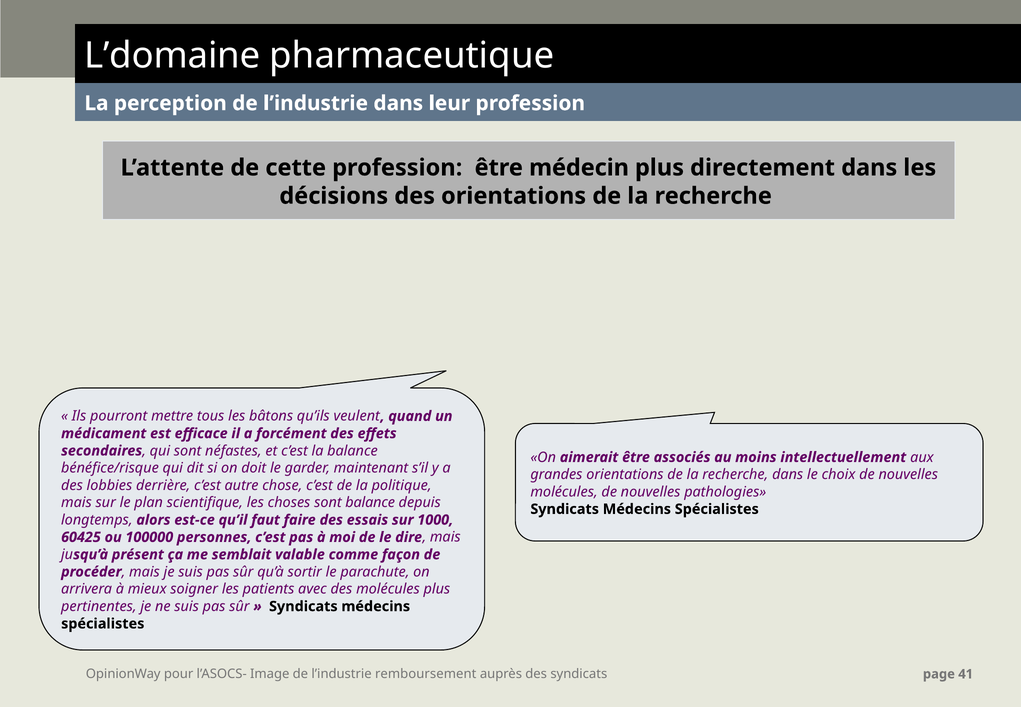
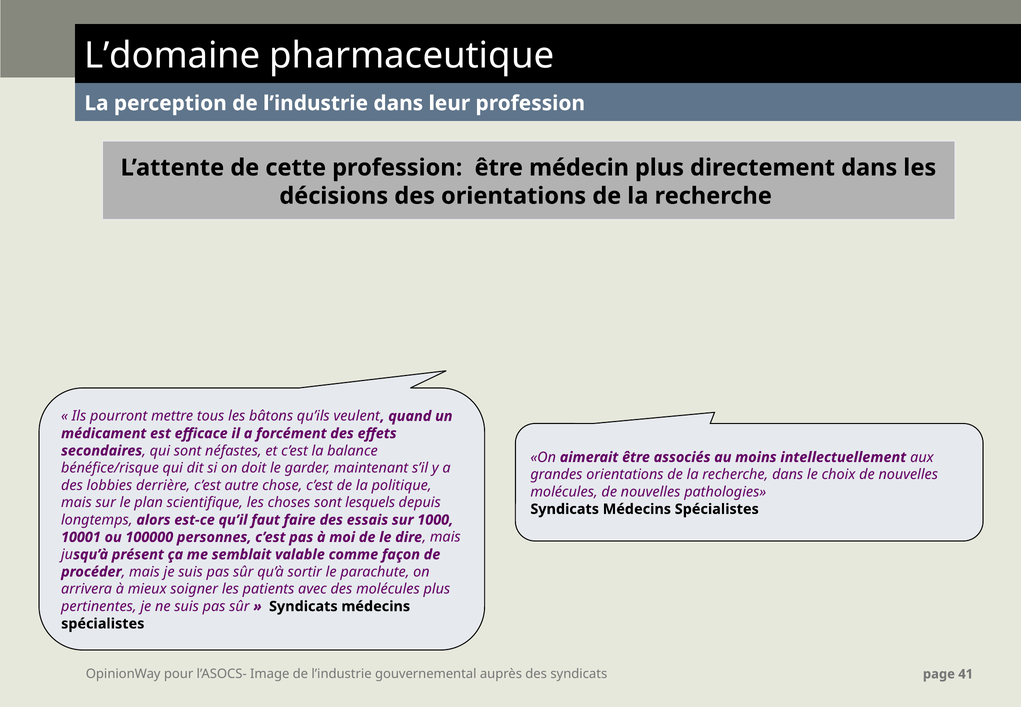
sont balance: balance -> lesquels (370, 503)
60425: 60425 -> 10001 (81, 537)
remboursement: remboursement -> gouvernemental (426, 674)
